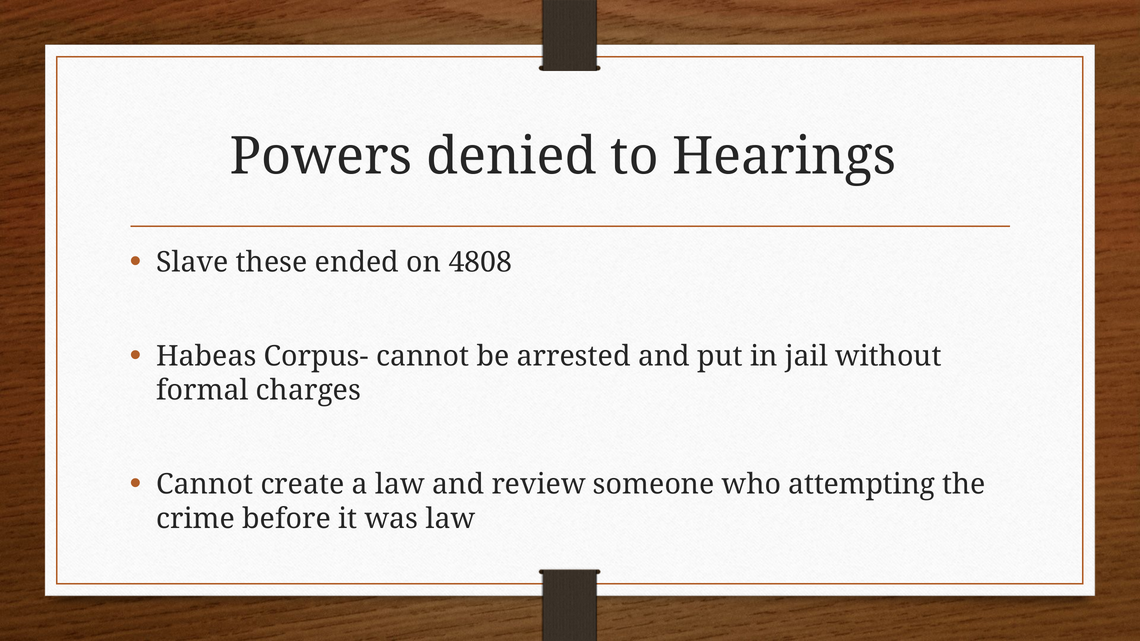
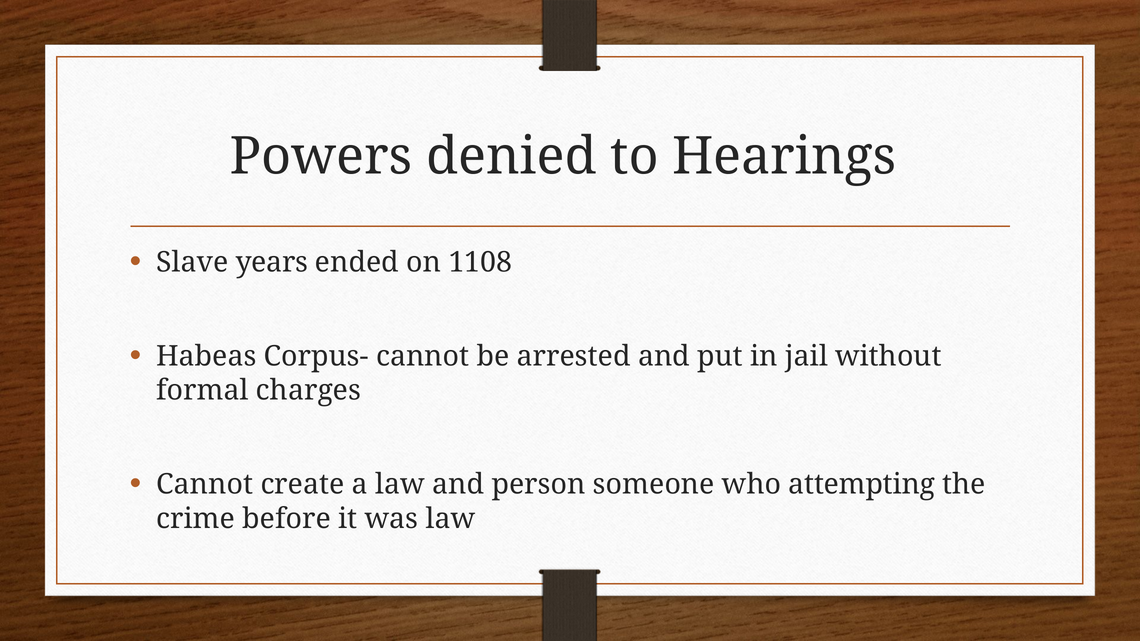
these: these -> years (272, 262)
4808: 4808 -> 1108 (480, 262)
review: review -> person (539, 485)
